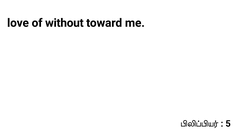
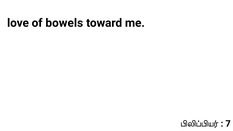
without: without -> bowels (64, 23)
5: 5 -> 7 (228, 124)
